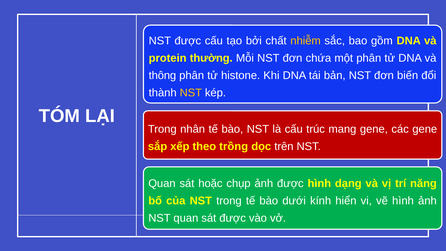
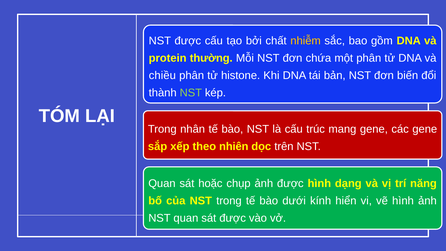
thông: thông -> chiều (162, 75)
NST colour: yellow -> light green (191, 93)
trồng: trồng -> nhiên (234, 146)
